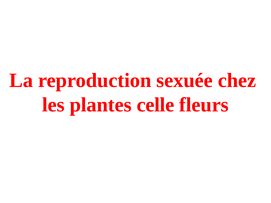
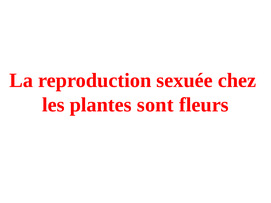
celle: celle -> sont (155, 105)
